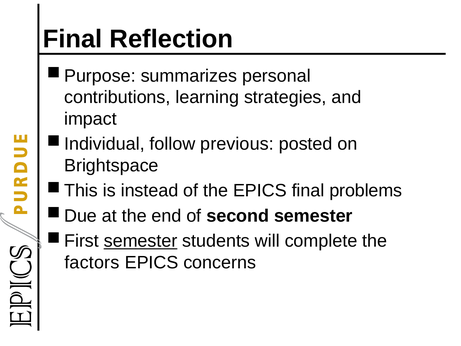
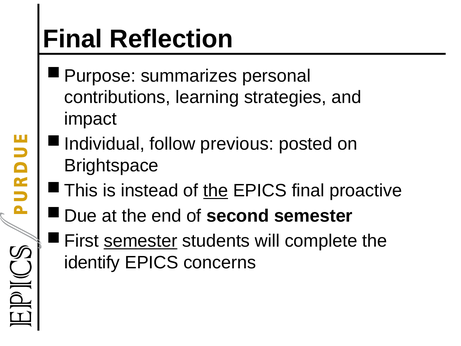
the underline: none -> present (216, 191)
problems: problems -> proactive (366, 191)
factors: factors -> identify (92, 262)
